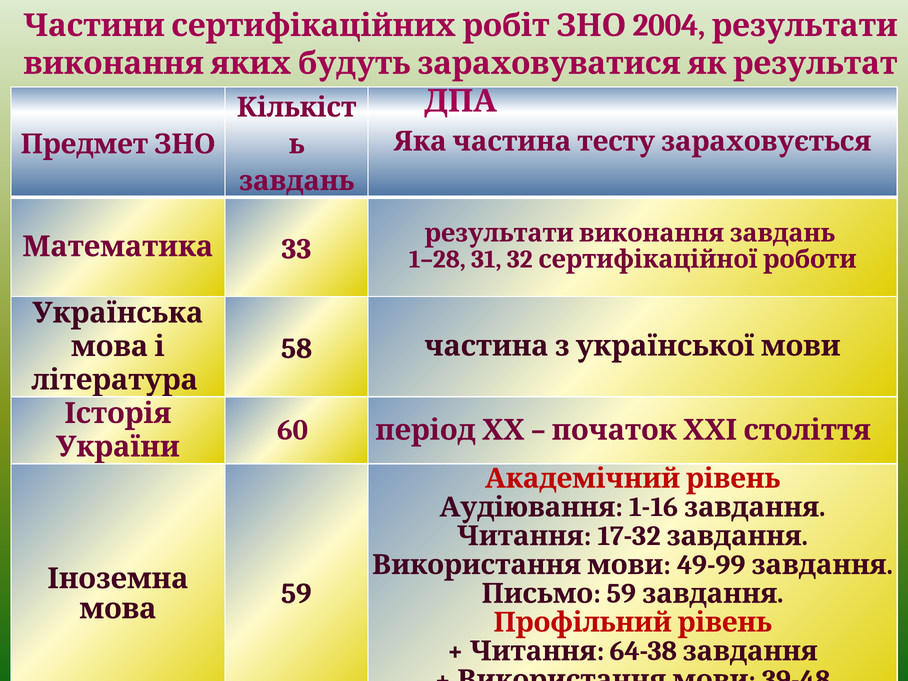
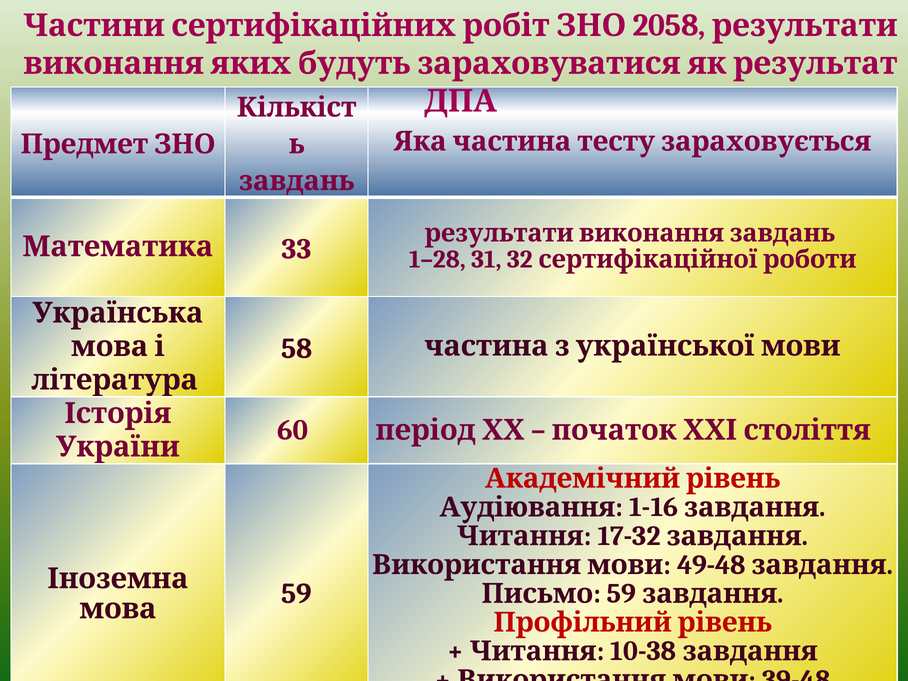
2004: 2004 -> 2058 (669, 26)
49-99: 49-99 -> 49-48 (711, 565)
64-38: 64-38 -> 10-38 (643, 651)
